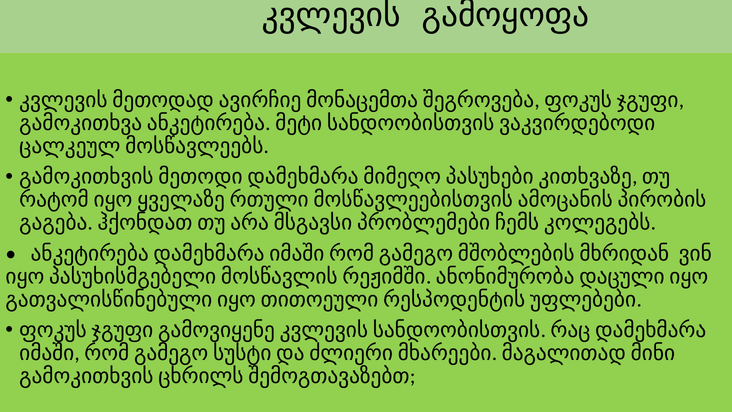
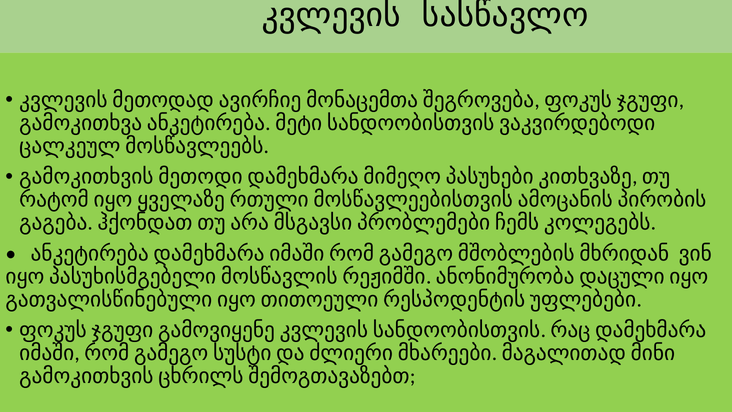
გამოყოფა: გამოყოფა -> სასწავლო (505, 15)
